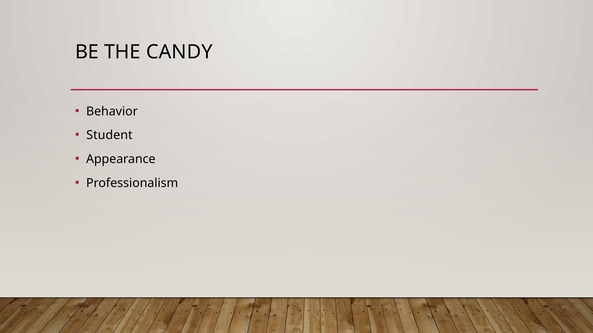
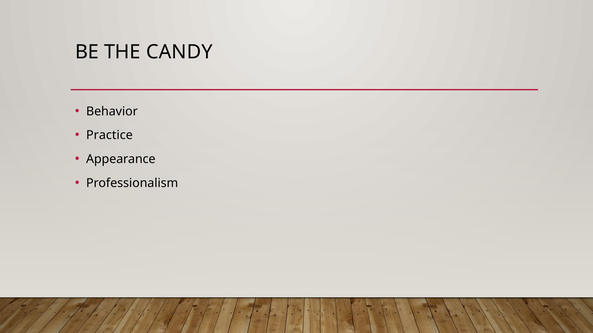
Student: Student -> Practice (109, 135)
